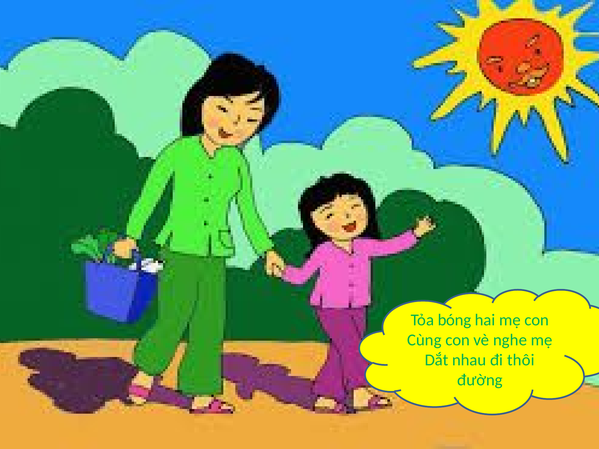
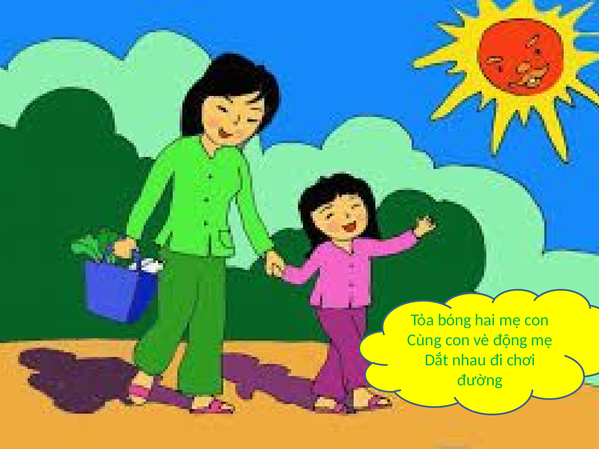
nghe: nghe -> động (510, 340)
thôi: thôi -> chơi (521, 360)
